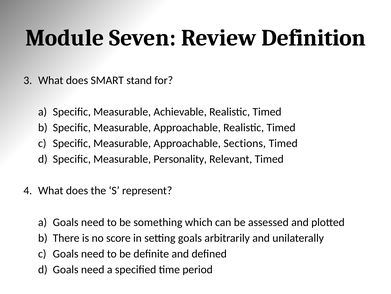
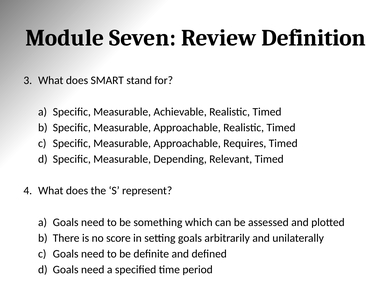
Sections: Sections -> Requires (245, 143)
Personality: Personality -> Depending (180, 159)
